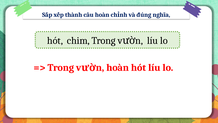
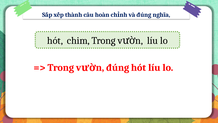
hoàn: hoàn -> đúng (118, 67)
